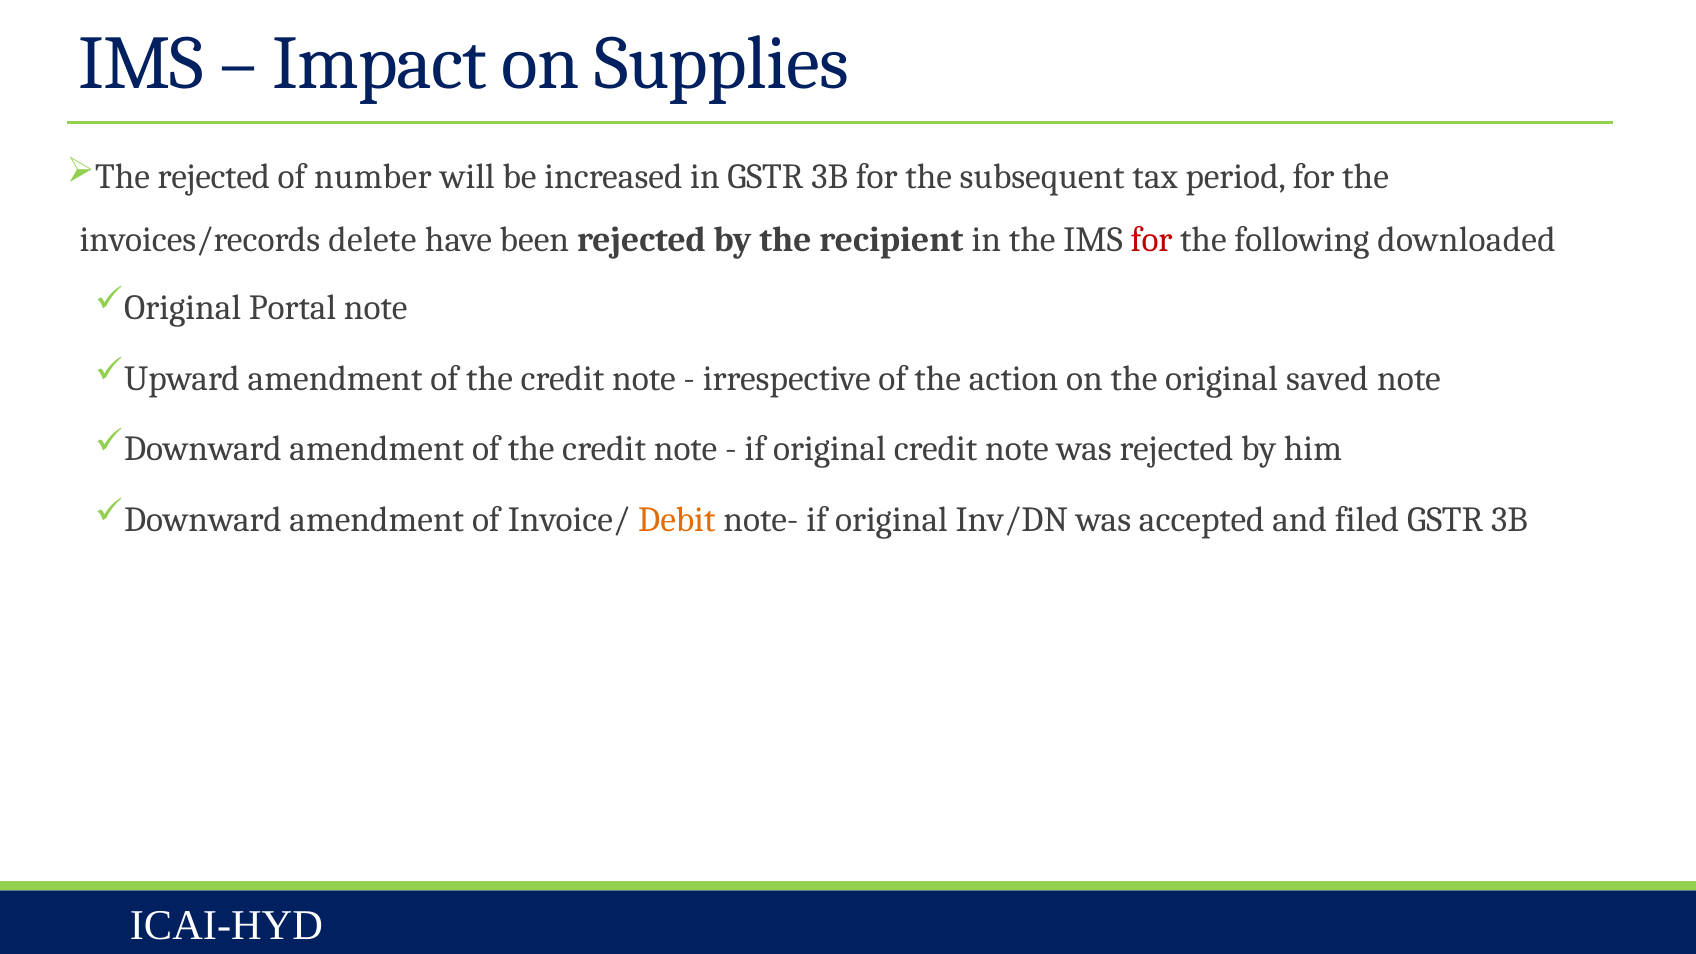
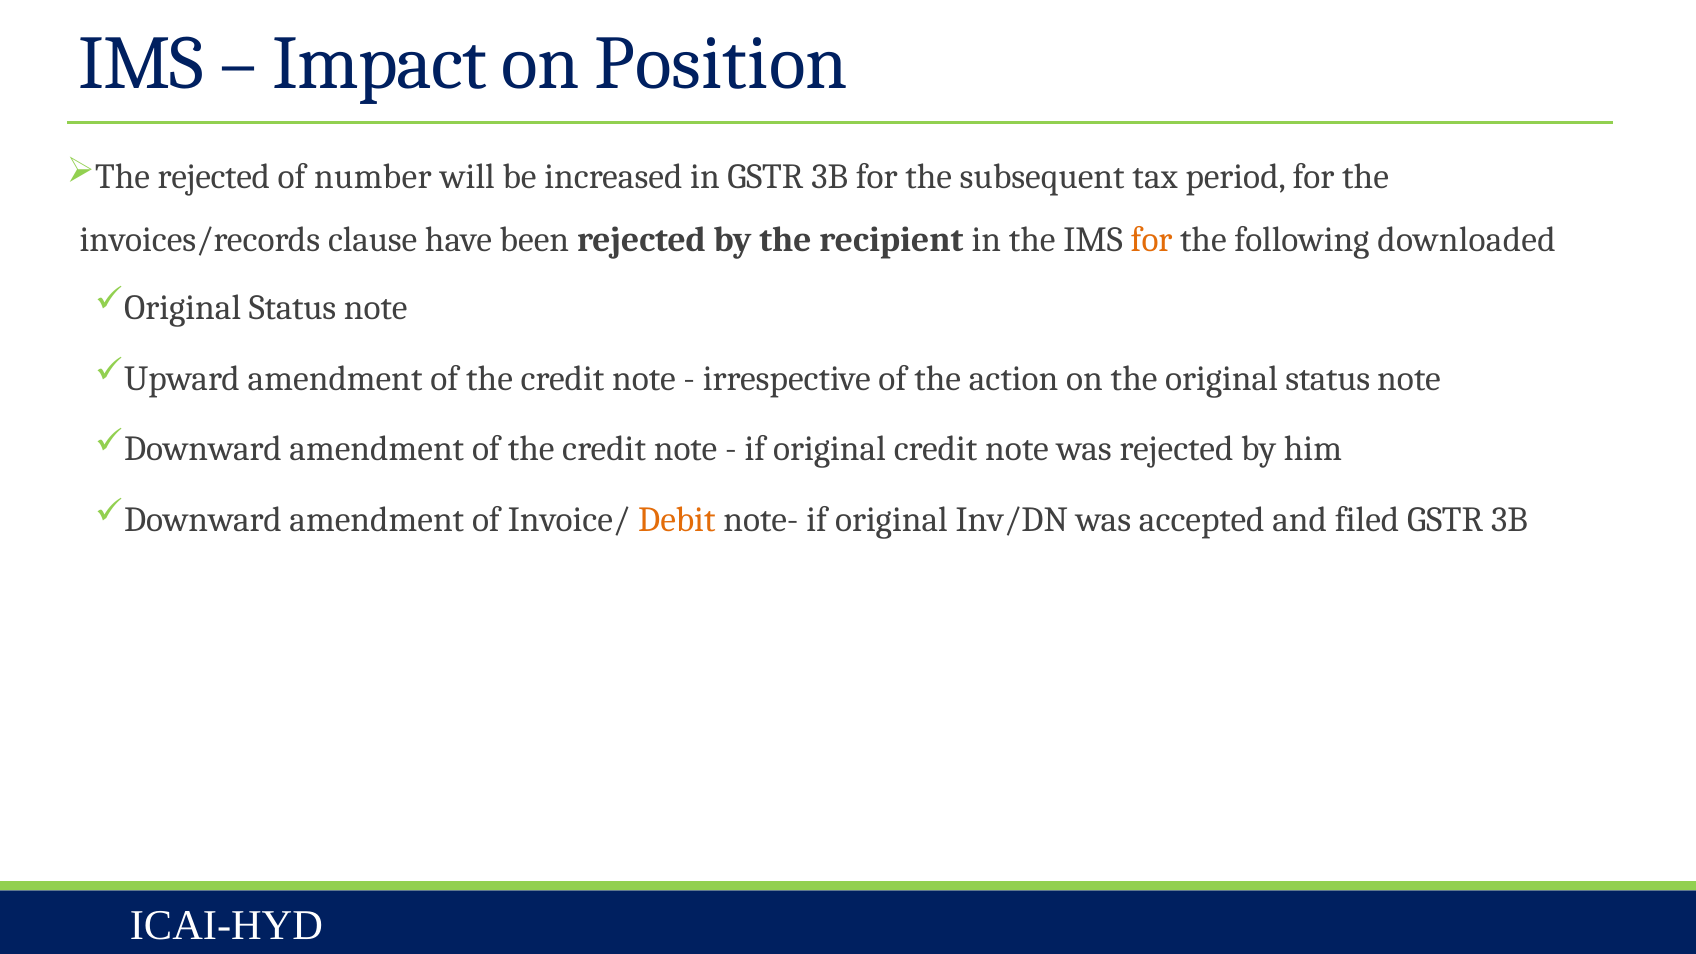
Supplies: Supplies -> Position (721, 64)
delete: delete -> clause (373, 240)
for colour: red -> orange (1152, 240)
Portal: Portal -> Status (293, 308)
original saved: saved -> status (1328, 378)
